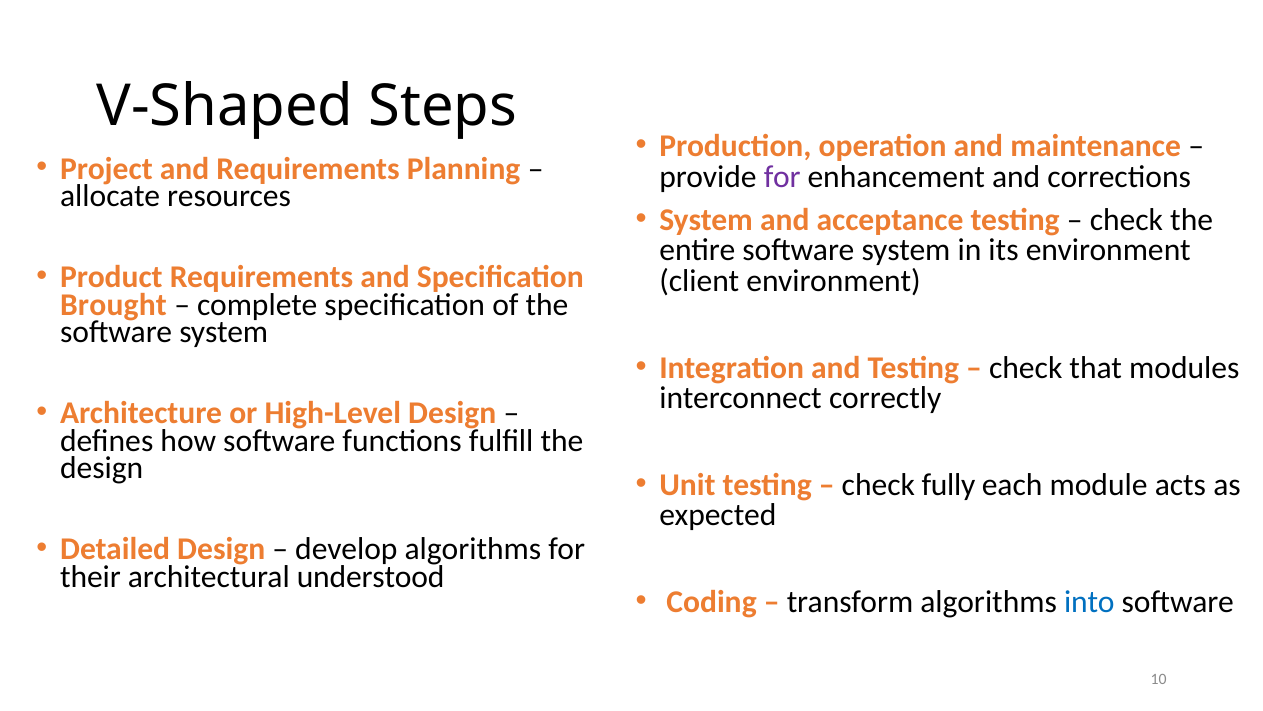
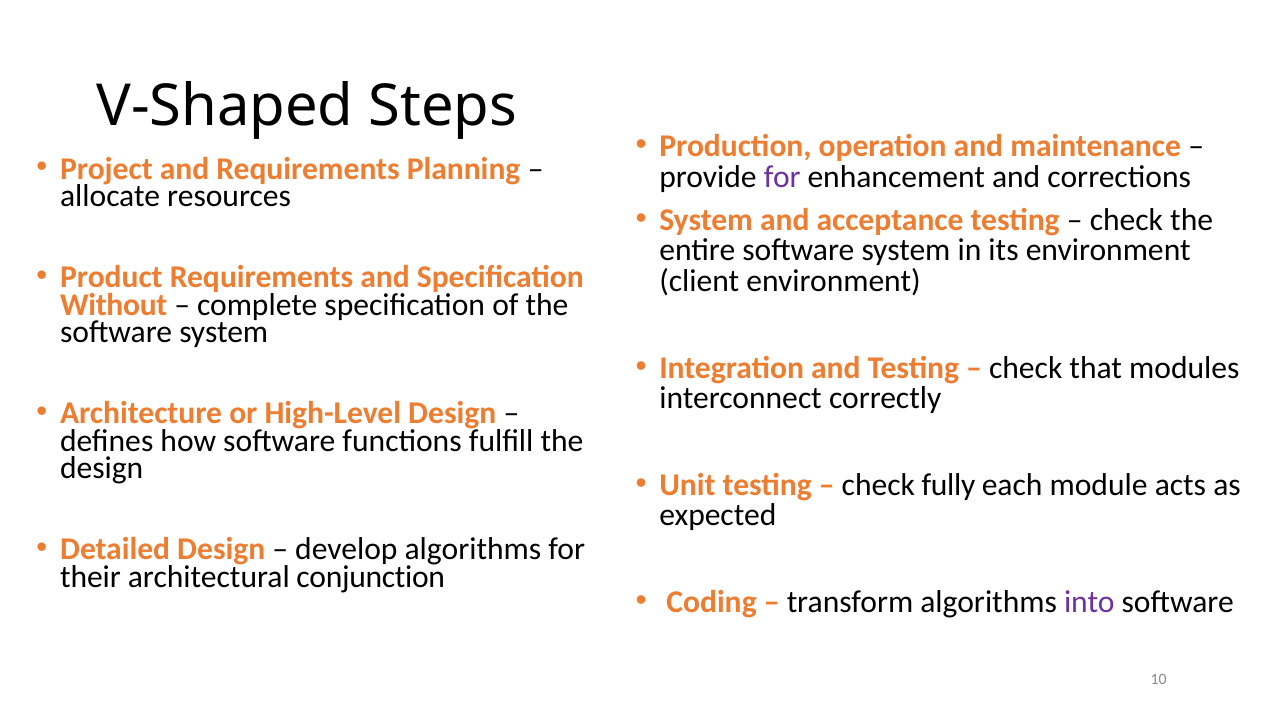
Brought: Brought -> Without (114, 305)
understood: understood -> conjunction (371, 576)
into colour: blue -> purple (1089, 602)
